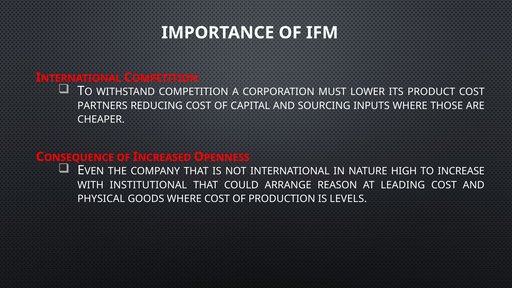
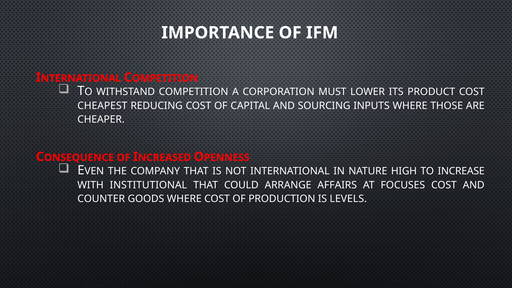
PARTNERS: PARTNERS -> CHEAPEST (102, 106)
REASON: REASON -> AFFAIRS (337, 185)
LEADING: LEADING -> FOCUSES (403, 185)
PHYSICAL: PHYSICAL -> COUNTER (101, 199)
